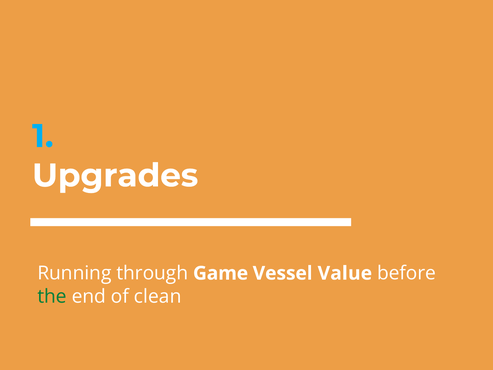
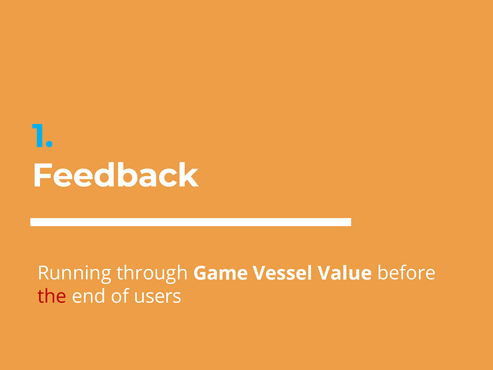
Upgrades: Upgrades -> Feedback (115, 176)
the colour: green -> red (52, 296)
clean: clean -> users (158, 296)
